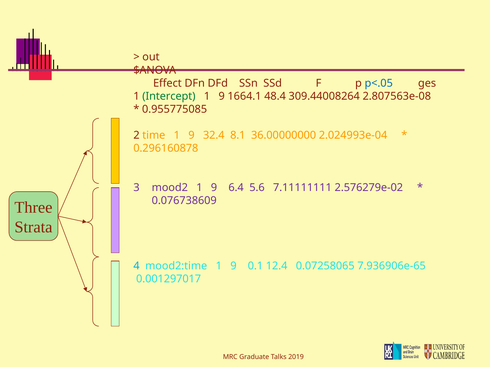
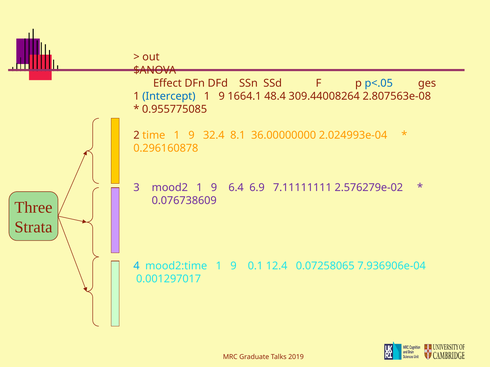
Intercept colour: green -> blue (169, 96)
5.6: 5.6 -> 6.9 (257, 188)
7.936906e-65: 7.936906e-65 -> 7.936906e-04 (392, 266)
